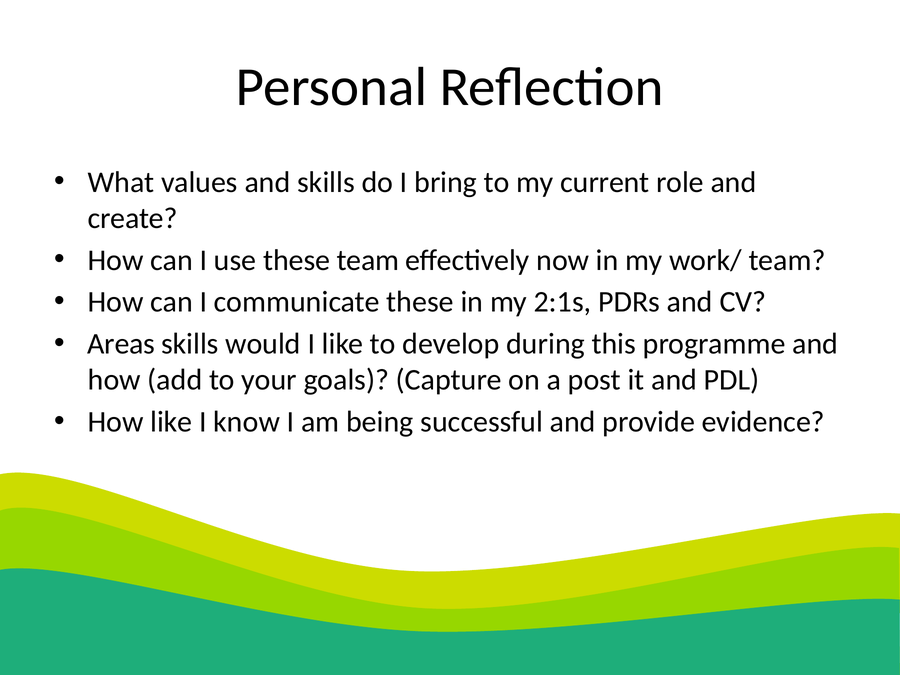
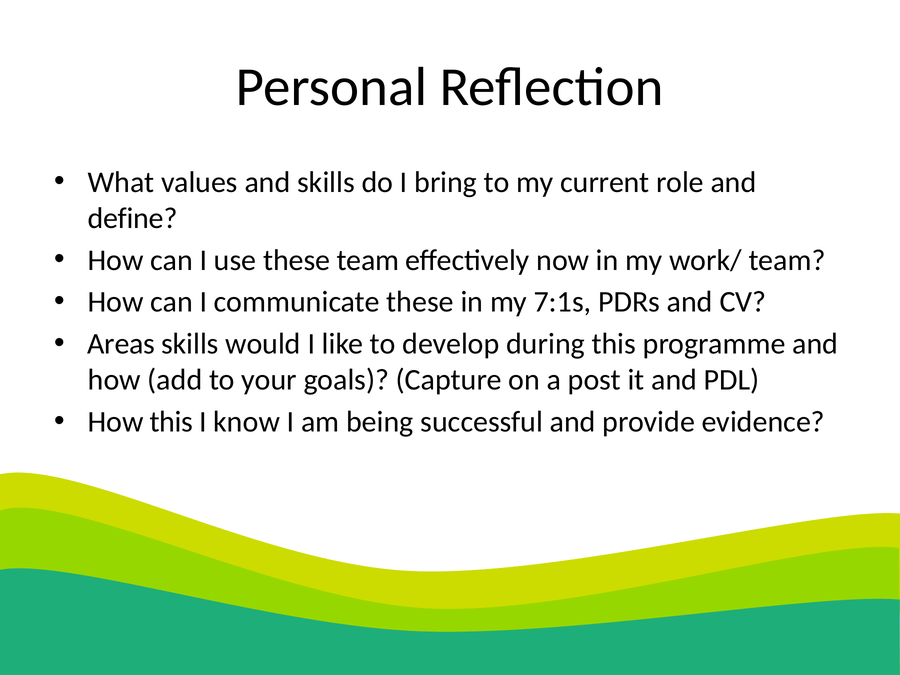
create: create -> define (133, 218)
2:1s: 2:1s -> 7:1s (563, 302)
How like: like -> this (171, 422)
